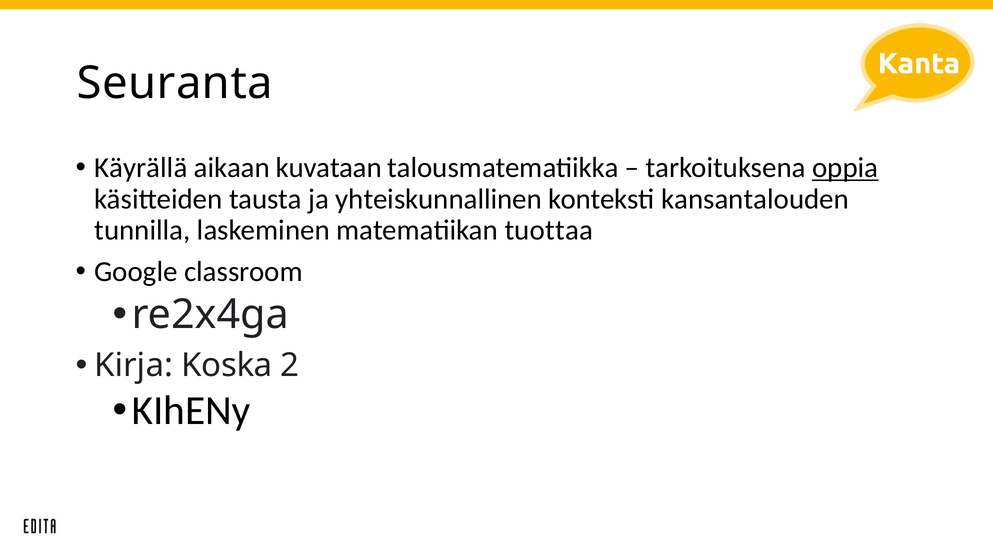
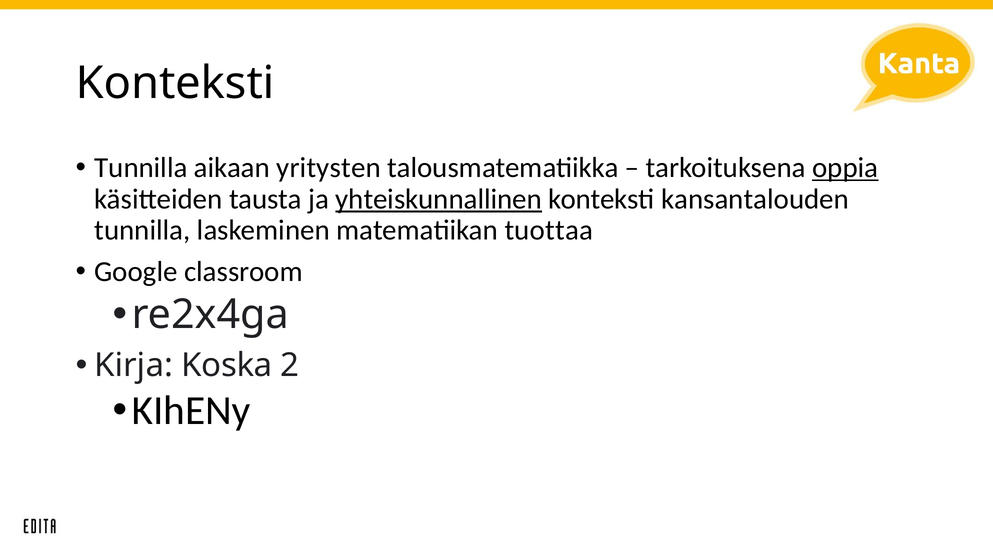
Seuranta: Seuranta -> Konteksti (175, 83)
Käyrällä: Käyrällä -> Tunnilla (141, 168)
kuvataan: kuvataan -> yritysten (329, 168)
yhteiskunnallinen underline: none -> present (439, 199)
